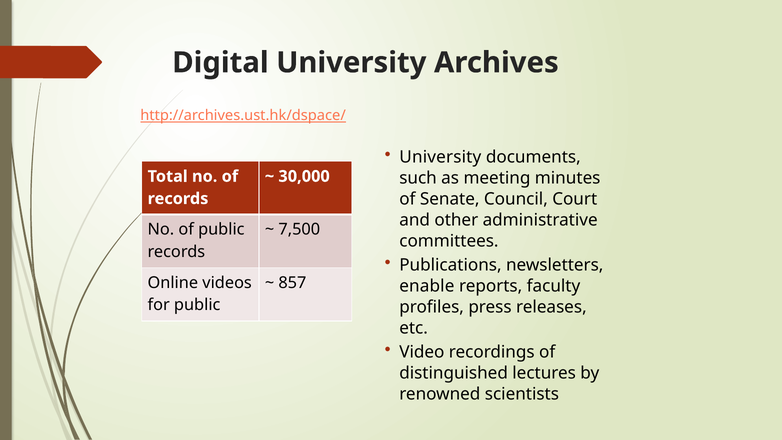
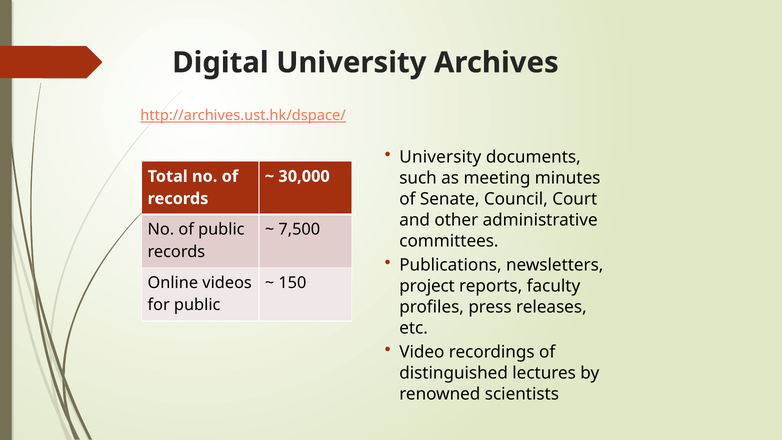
857: 857 -> 150 (292, 283)
enable: enable -> project (427, 286)
